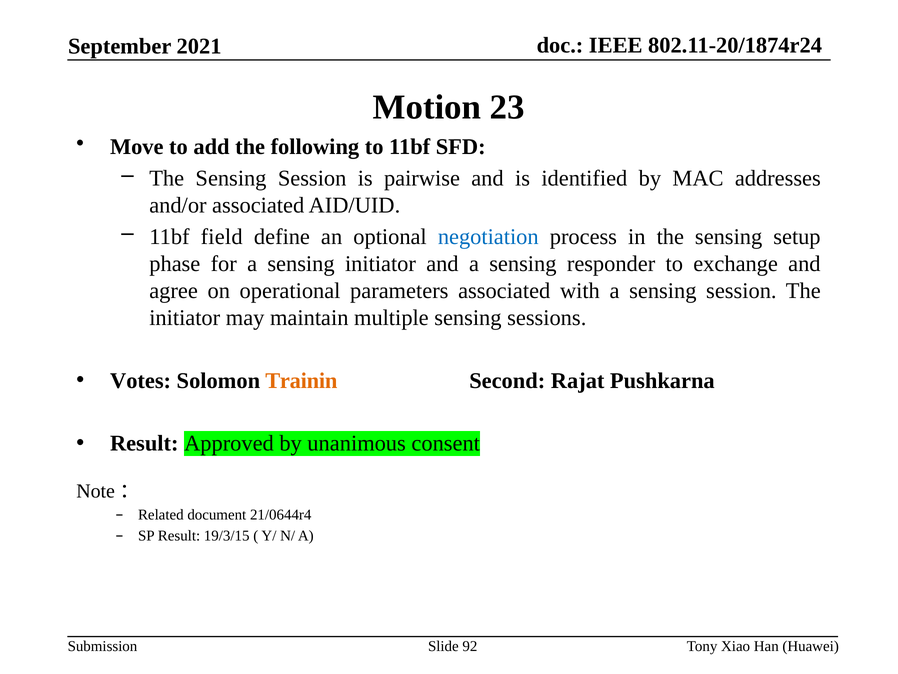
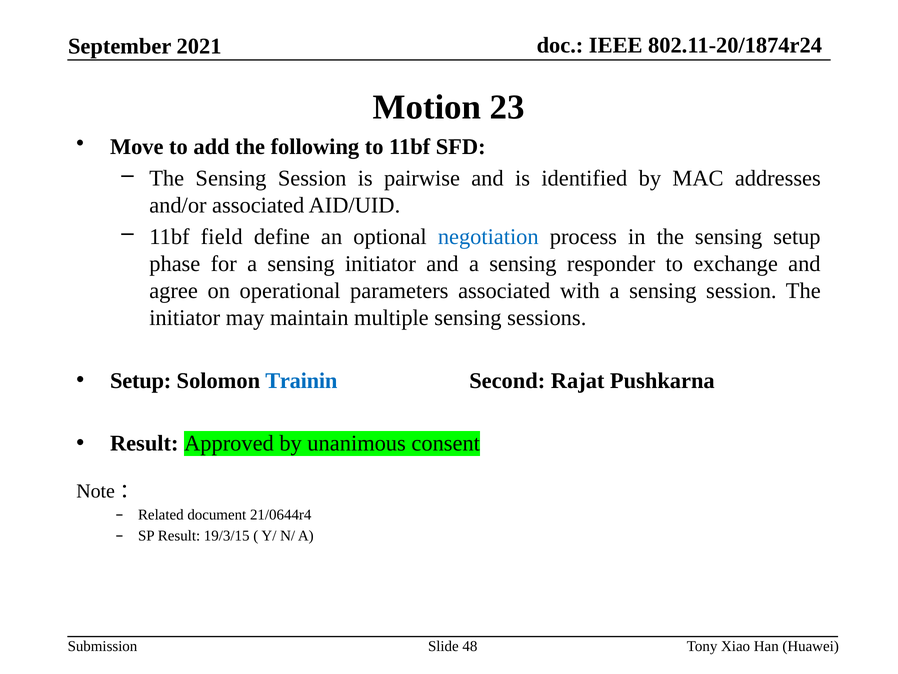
Votes: Votes -> Setup (141, 380)
Trainin colour: orange -> blue (301, 380)
92: 92 -> 48 (470, 646)
